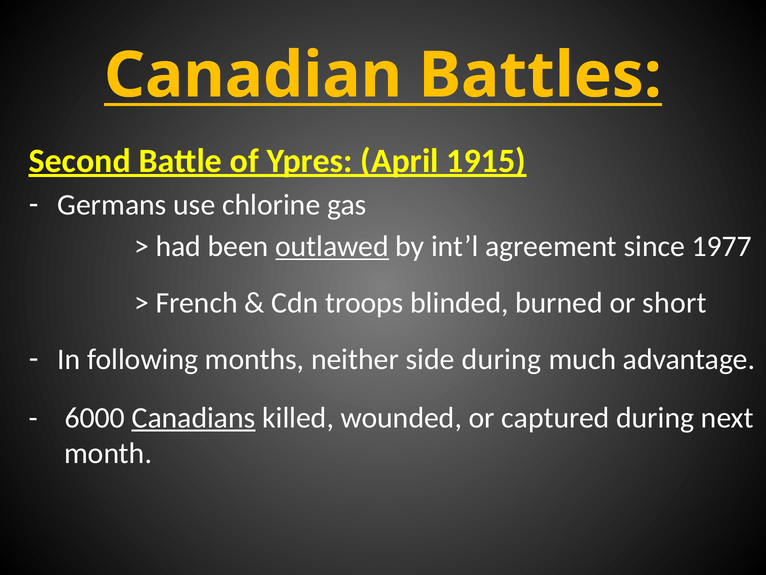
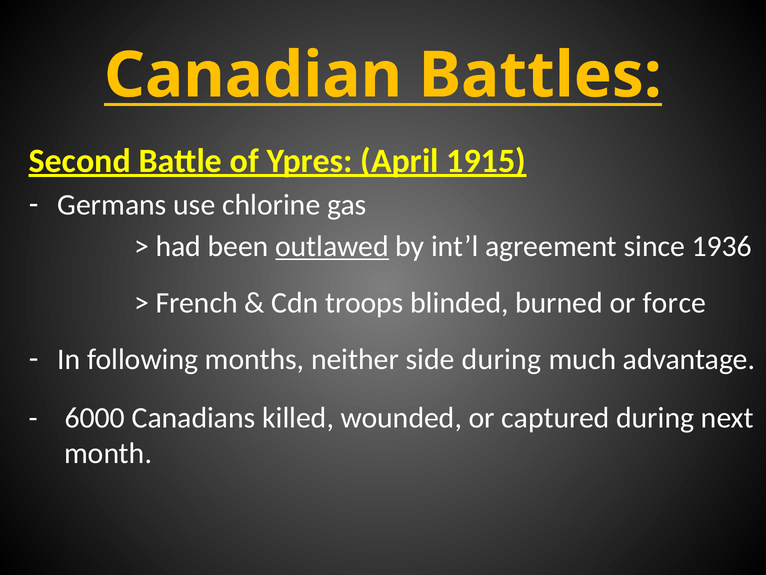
1977: 1977 -> 1936 (722, 246)
short: short -> force (674, 303)
Canadians underline: present -> none (194, 417)
